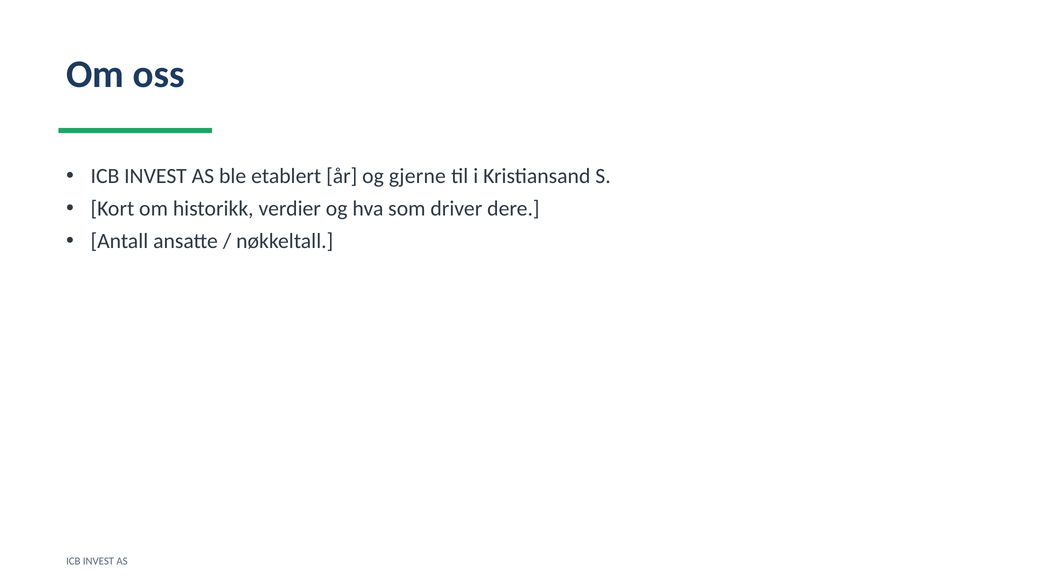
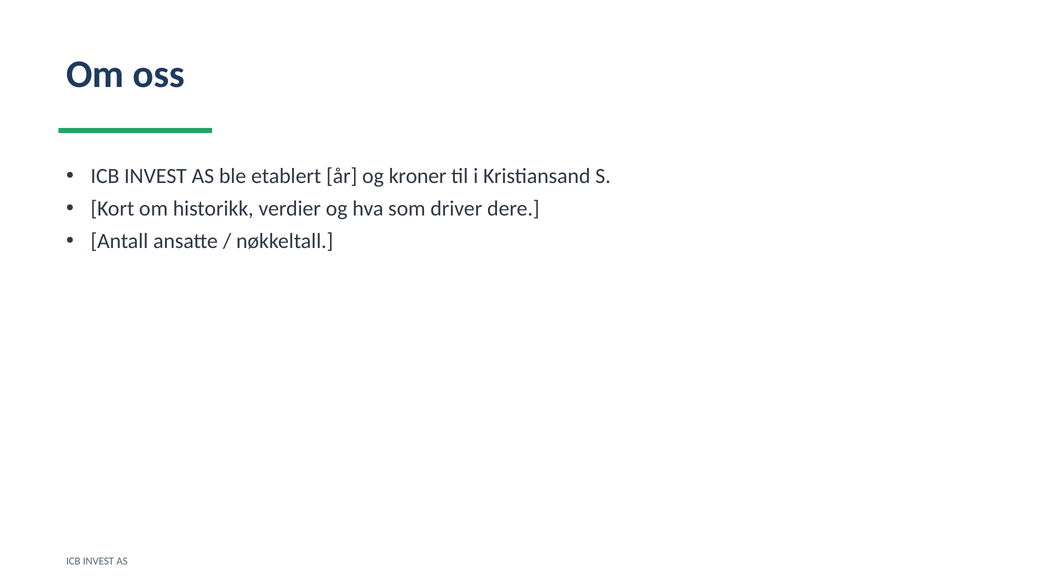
gjerne: gjerne -> kroner (418, 176)
